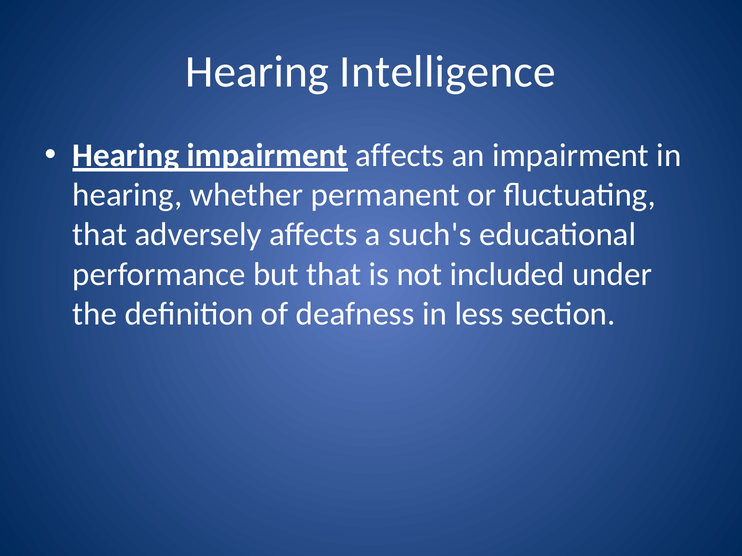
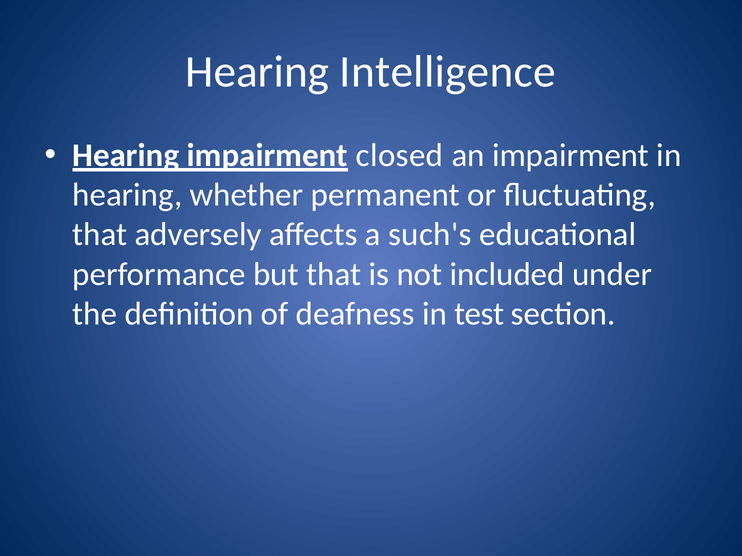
affects: affects -> closed (400, 156)
less: less -> test (479, 314)
